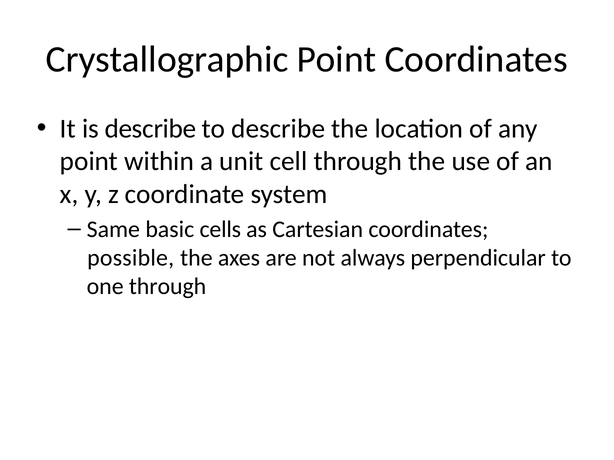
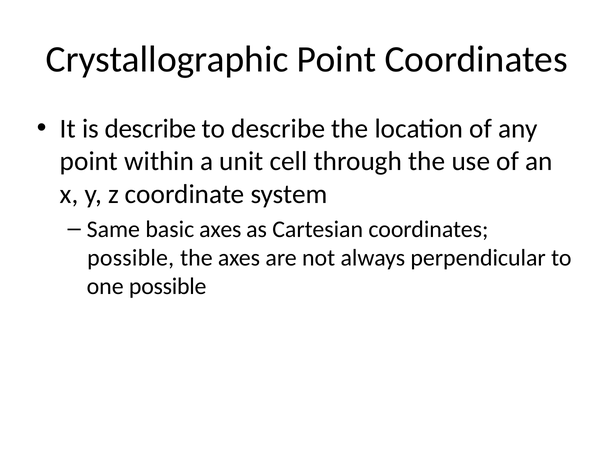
basic cells: cells -> axes (220, 230)
one through: through -> possible (168, 287)
